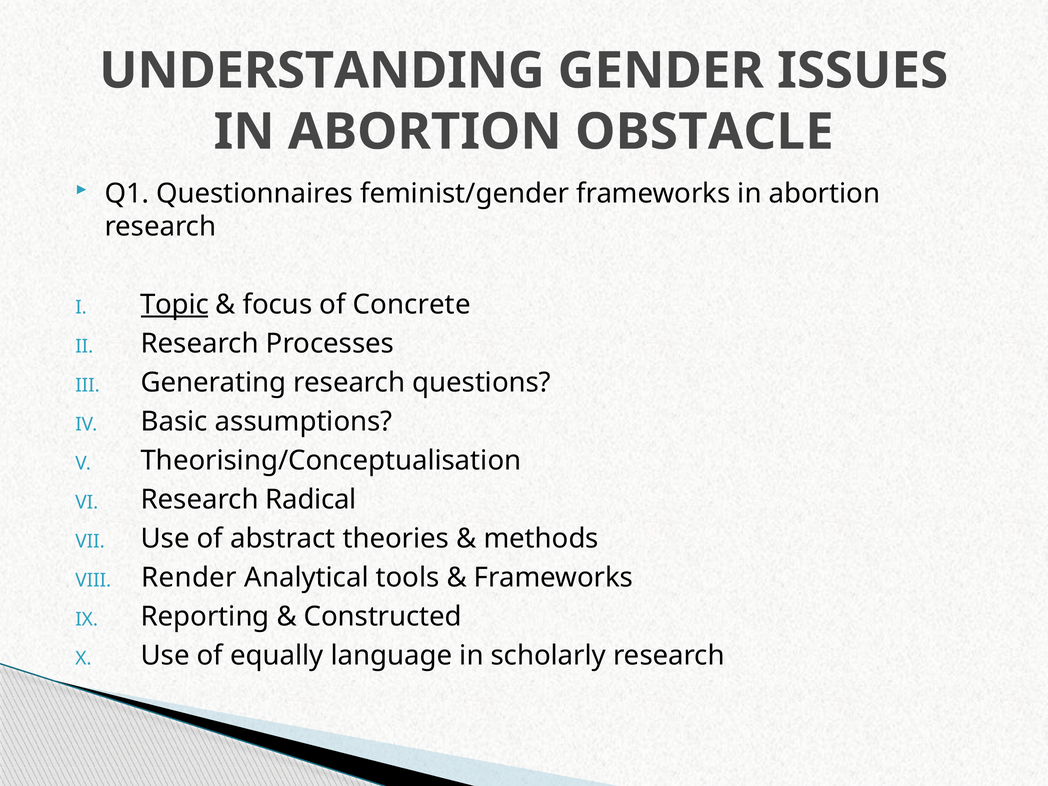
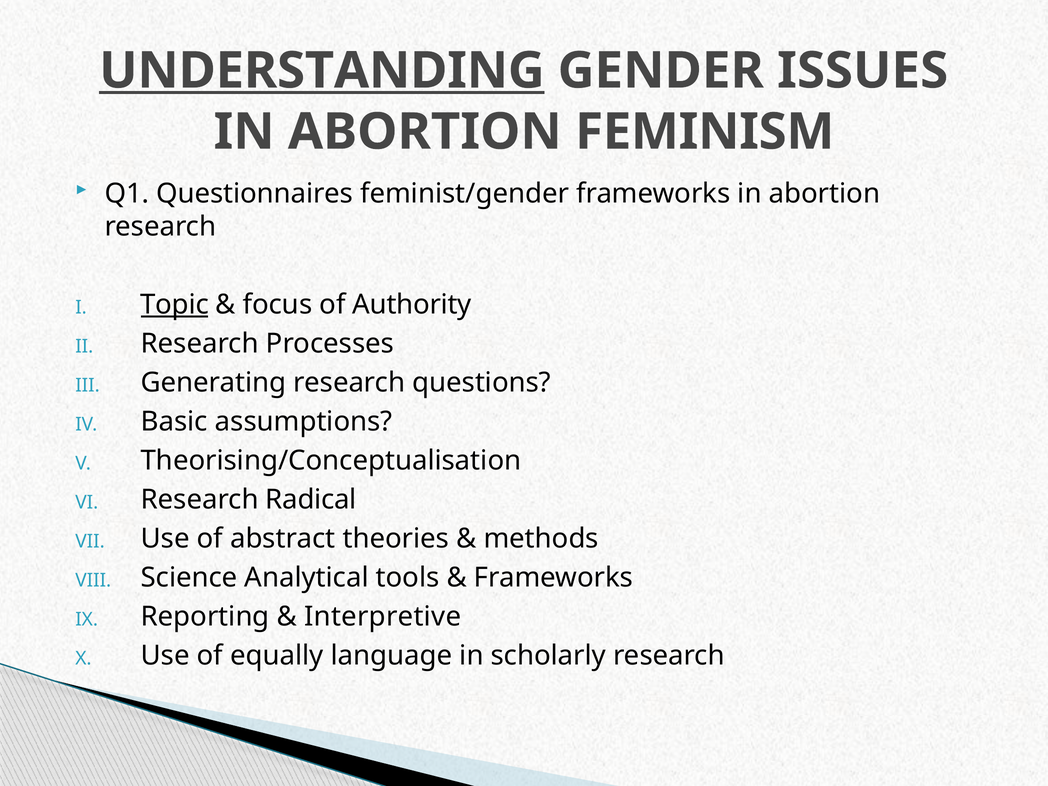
UNDERSTANDING underline: none -> present (322, 71)
OBSTACLE: OBSTACLE -> FEMINISM (705, 132)
Concrete: Concrete -> Authority (412, 305)
Render: Render -> Science (189, 578)
Constructed: Constructed -> Interpretive (383, 617)
